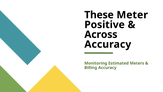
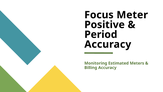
These: These -> Focus (99, 15)
Across: Across -> Period (101, 34)
